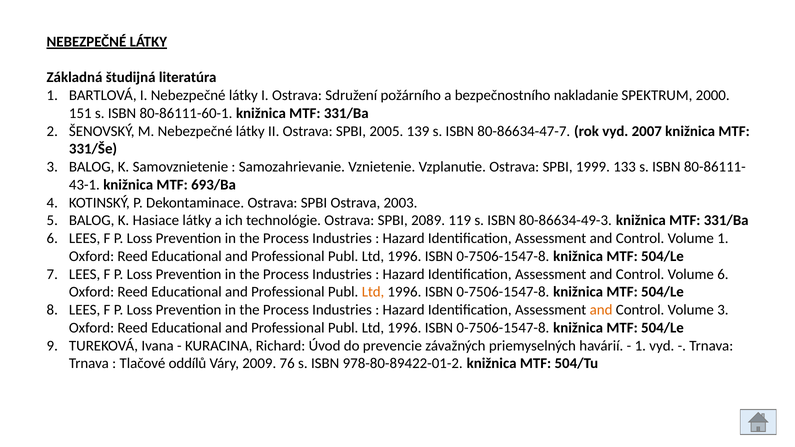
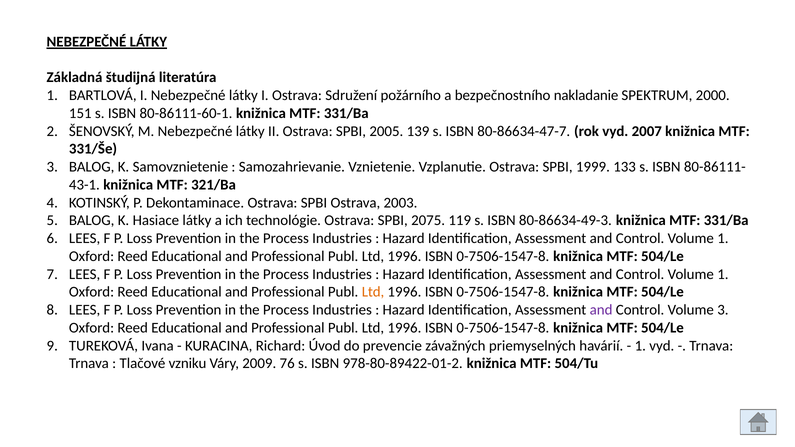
693/Ba: 693/Ba -> 321/Ba (214, 185)
2089: 2089 -> 2075 (428, 221)
6: 6 -> 1 (723, 274)
and colour: orange -> purple (601, 310)
oddílů: oddílů -> vzniku (188, 364)
